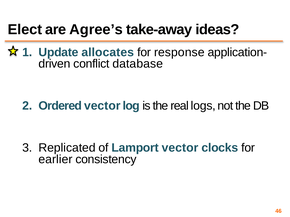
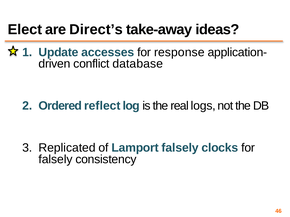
Agree’s: Agree’s -> Direct’s (96, 30)
allocates: allocates -> accesses (108, 52)
Ordered vector: vector -> reflect (102, 106)
Lamport vector: vector -> falsely (180, 148)
earlier: earlier -> falsely (56, 160)
